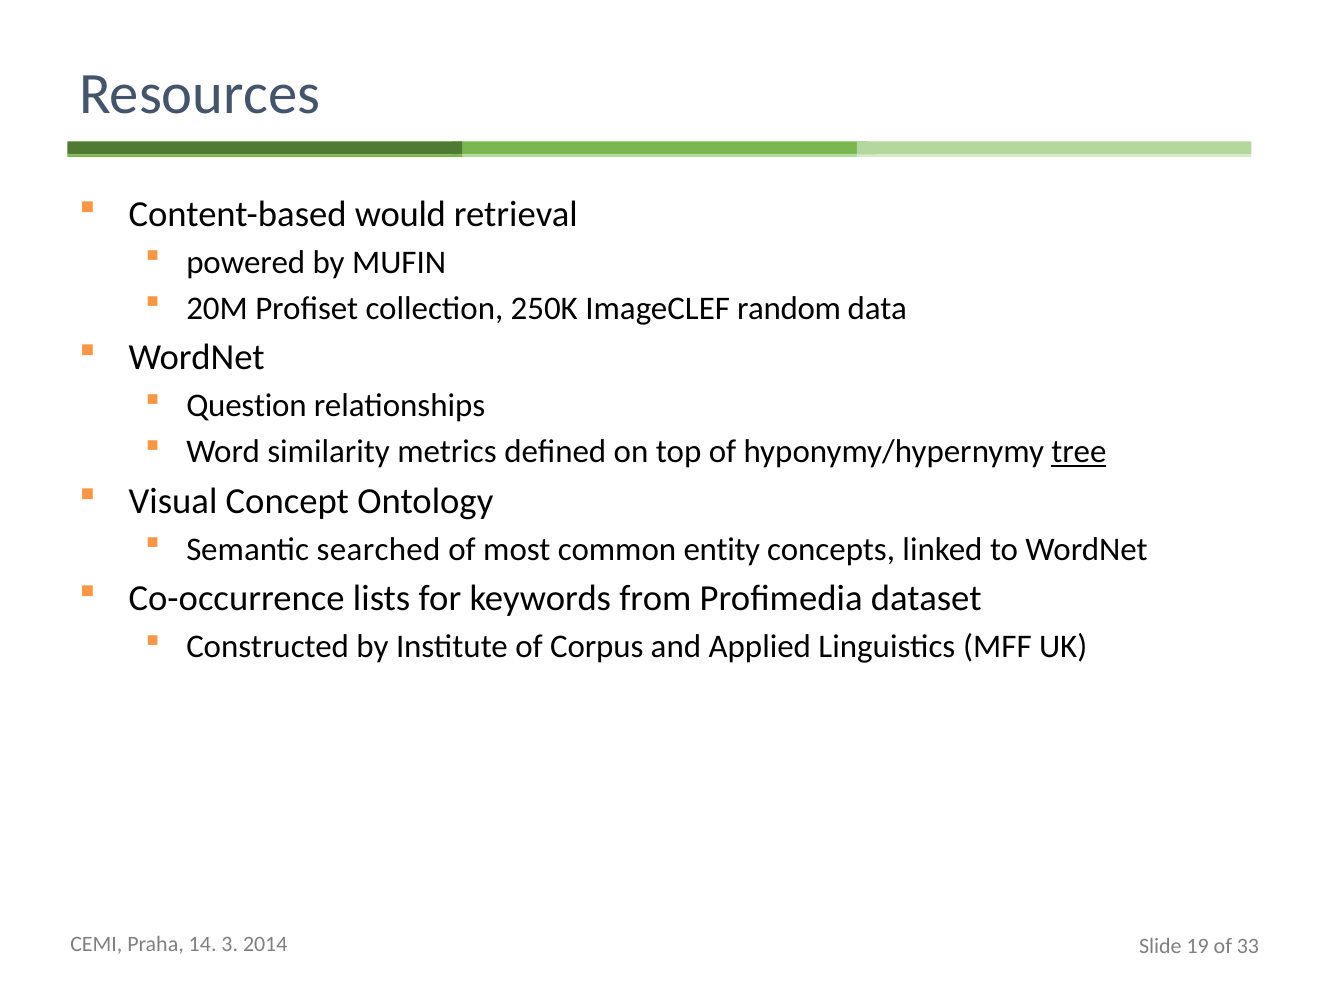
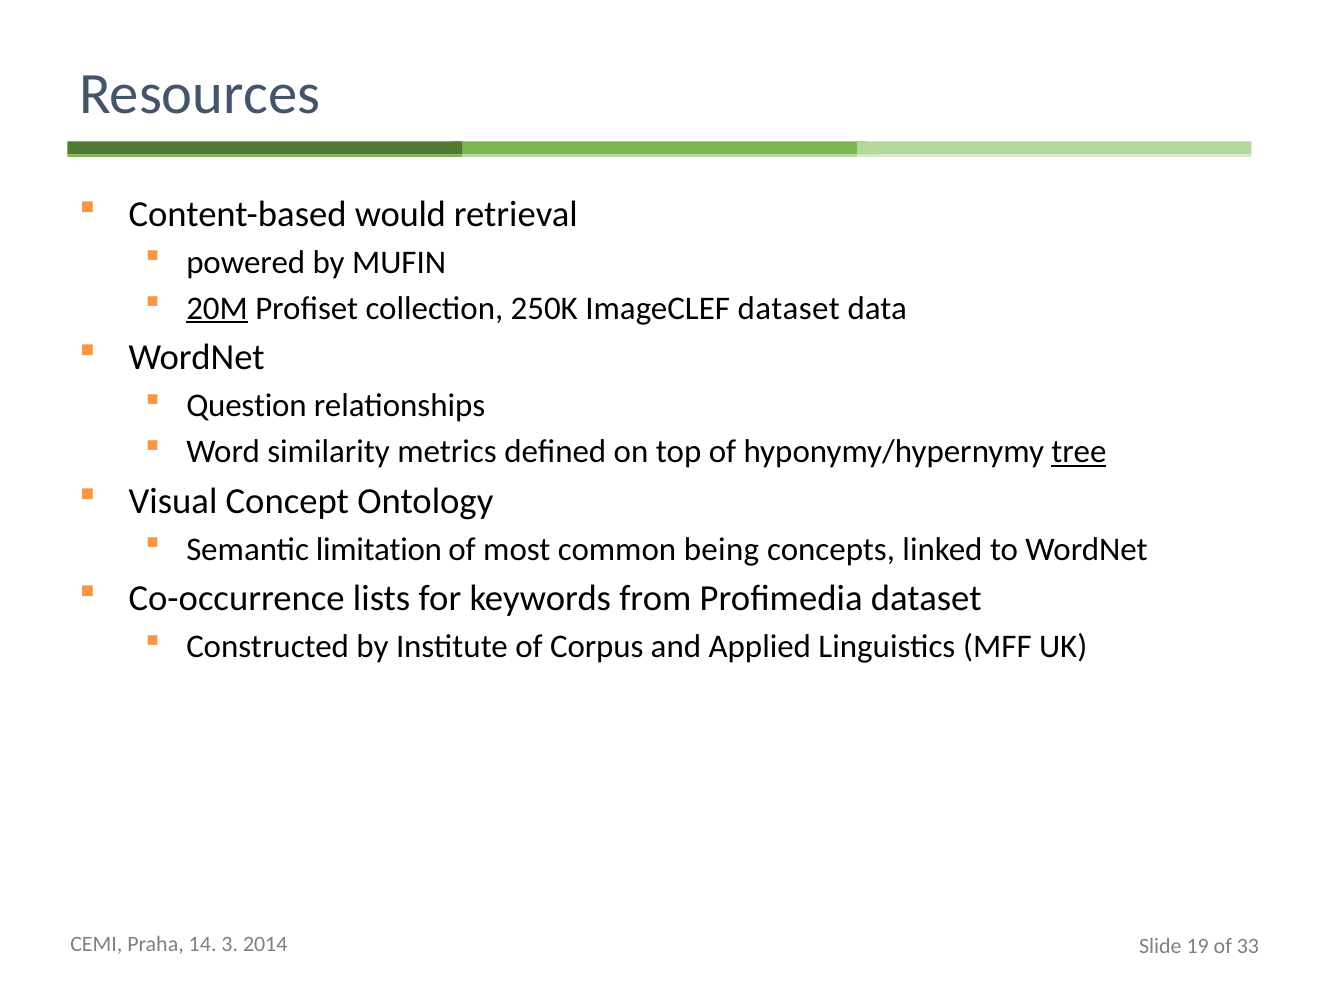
20M underline: none -> present (217, 308)
ImageCLEF random: random -> dataset (789, 308)
searched: searched -> limitation (379, 549)
entity: entity -> being (722, 549)
